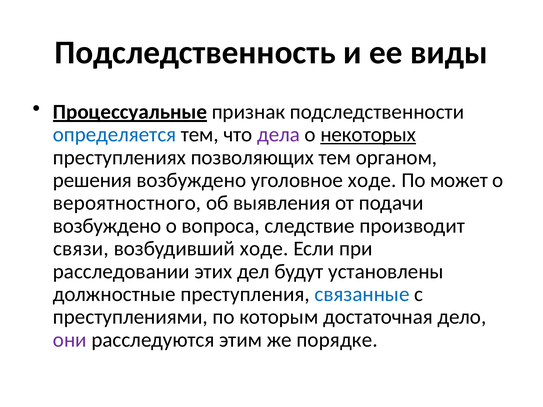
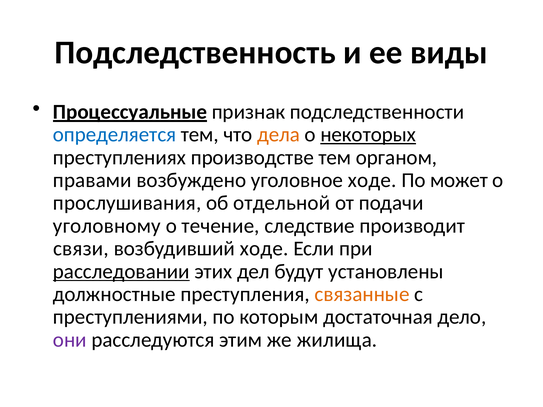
дела colour: purple -> orange (278, 135)
позволяющих: позволяющих -> производстве (252, 158)
решения: решения -> правами (92, 180)
вероятностного: вероятностного -> прослушивания (127, 203)
выявления: выявления -> отдельной (282, 203)
возбуждено: возбуждено -> уголовному (107, 226)
вопроса: вопроса -> течение (221, 226)
расследовании underline: none -> present (121, 272)
связанные colour: blue -> orange (362, 294)
порядке: порядке -> жилища (337, 340)
